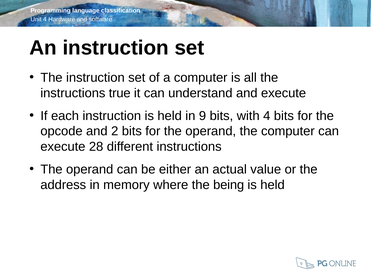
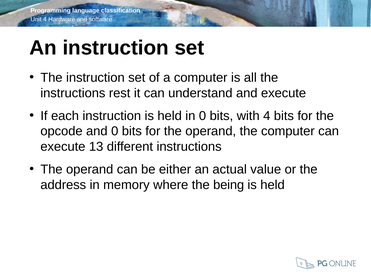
true: true -> rest (120, 93)
in 9: 9 -> 0 (202, 116)
and 2: 2 -> 0 (115, 131)
28: 28 -> 13 (96, 147)
